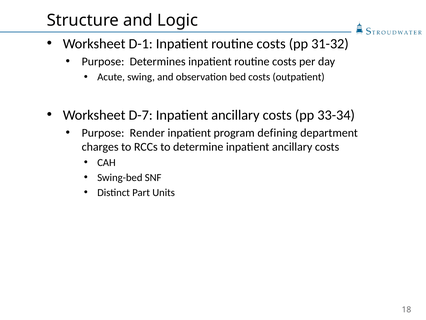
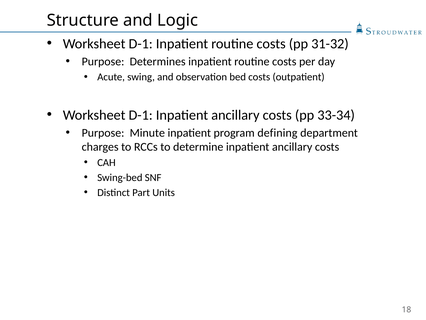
D-7: D-7 -> D-1 (141, 115)
Render: Render -> Minute (147, 133)
